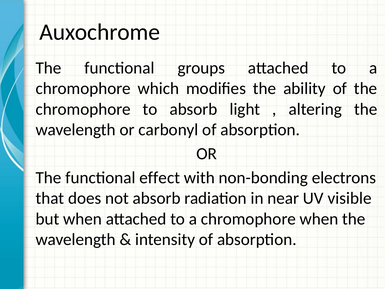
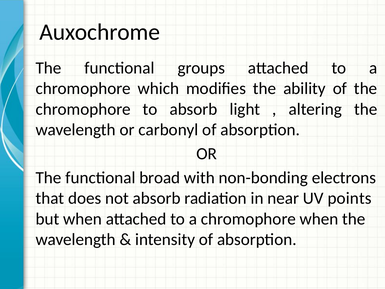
effect: effect -> broad (160, 178)
visible: visible -> points (350, 198)
